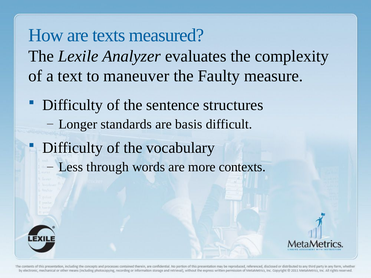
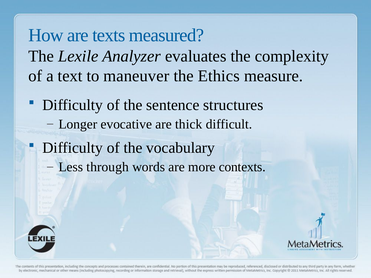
Faulty: Faulty -> Ethics (219, 76)
standards: standards -> evocative (126, 124)
basis: basis -> thick (189, 124)
